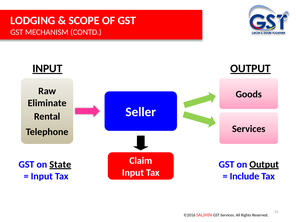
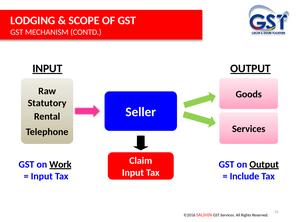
Eliminate: Eliminate -> Statutory (47, 103)
State: State -> Work (60, 164)
